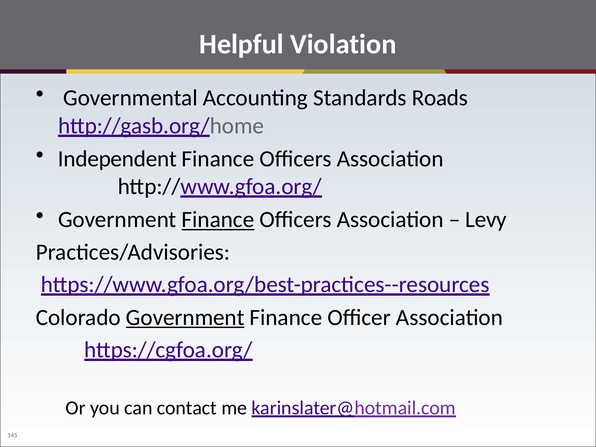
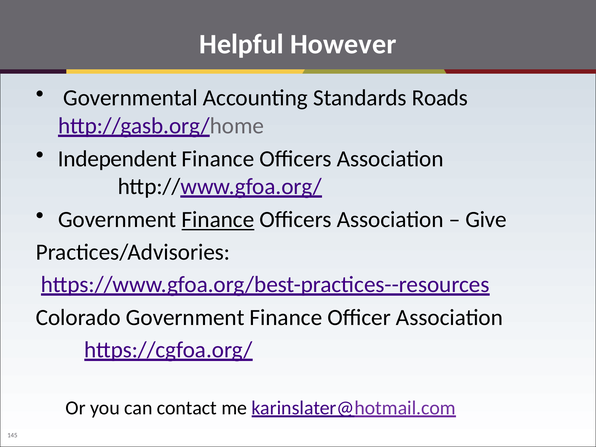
Violation: Violation -> However (343, 44)
Levy: Levy -> Give (486, 220)
Government underline: present -> none (185, 317)
